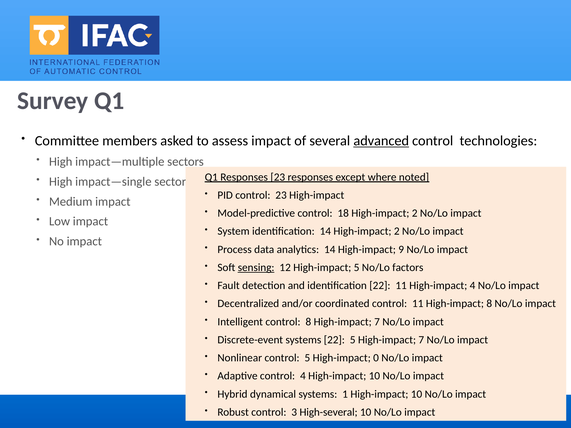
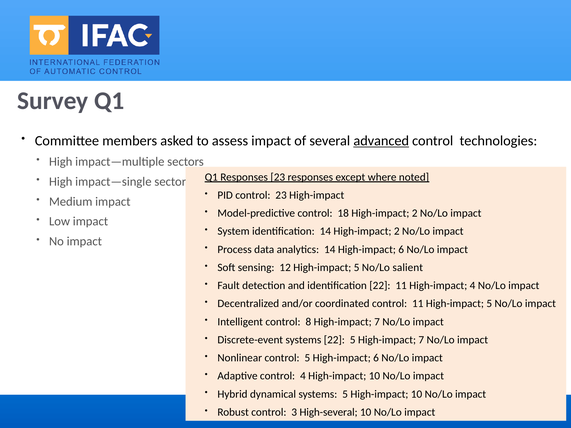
14 High-impact 9: 9 -> 6 (401, 250)
sensing underline: present -> none (256, 268)
factors: factors -> salient (408, 268)
11 High-impact 8: 8 -> 5 (489, 304)
5 High-impact 0: 0 -> 6 (376, 358)
systems 1: 1 -> 5 (345, 394)
